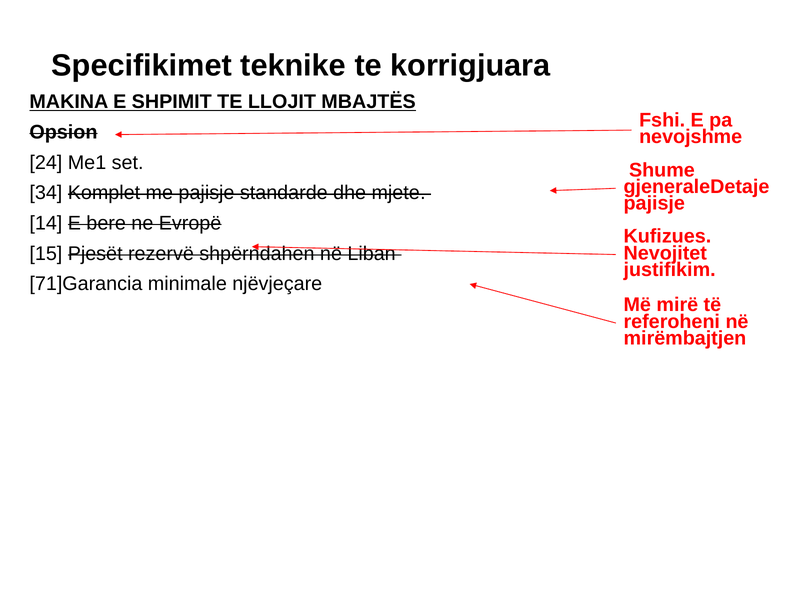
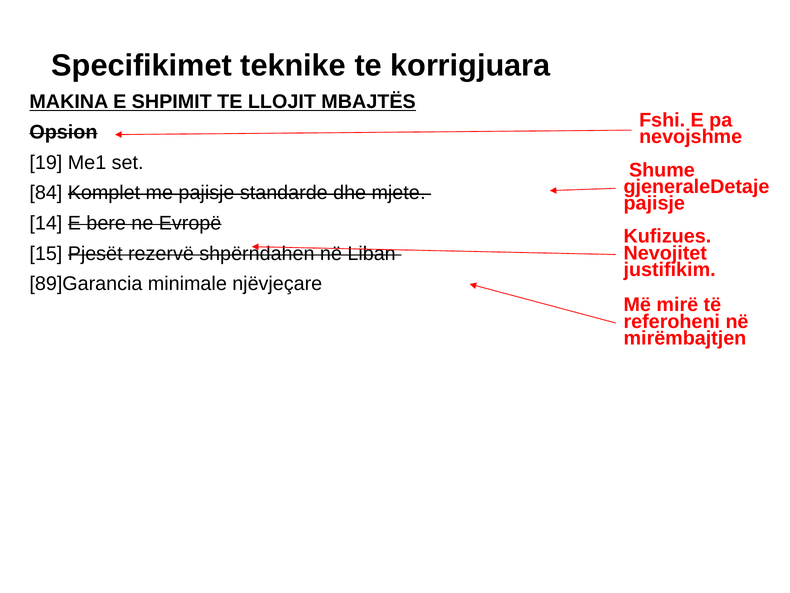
24: 24 -> 19 (46, 162)
34: 34 -> 84 (46, 193)
71]Garancia: 71]Garancia -> 89]Garancia (86, 284)
